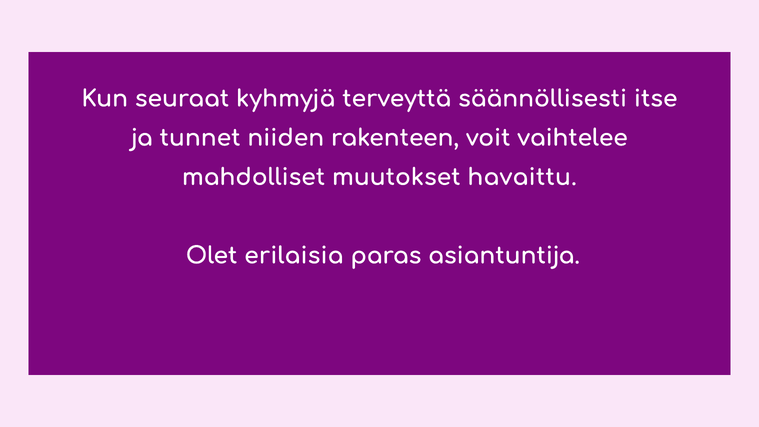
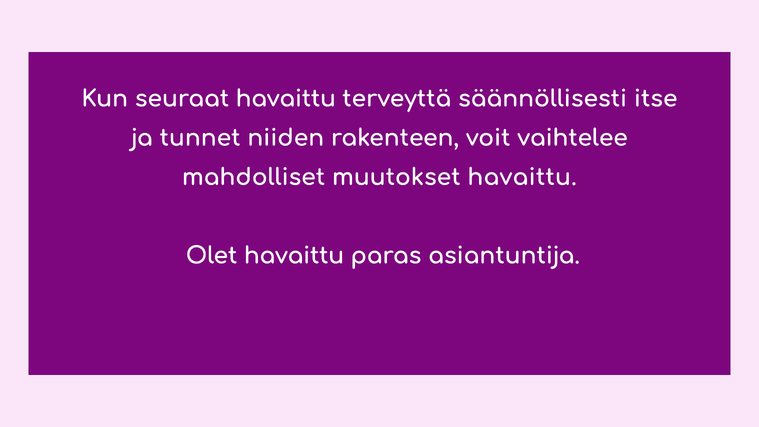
seuraat kyhmyjä: kyhmyjä -> havaittu (286, 99)
Olet erilaisia: erilaisia -> havaittu (294, 256)
